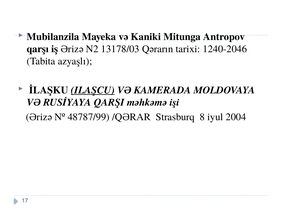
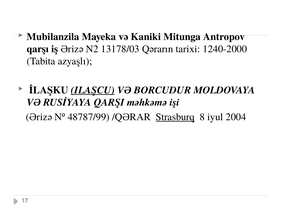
1240-2046: 1240-2046 -> 1240-2000 (225, 49)
KAMERADA: KAMERADA -> BORCUDUR (162, 90)
Strasburq underline: none -> present (175, 117)
